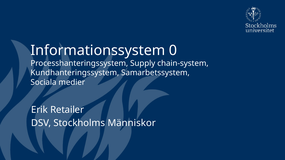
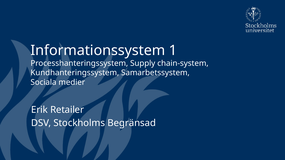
0: 0 -> 1 (173, 50)
Människor: Människor -> Begränsad (132, 123)
